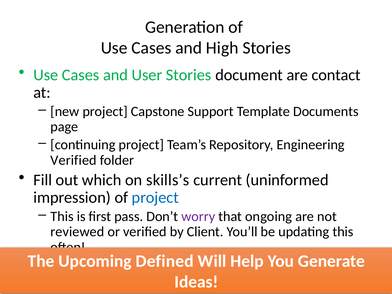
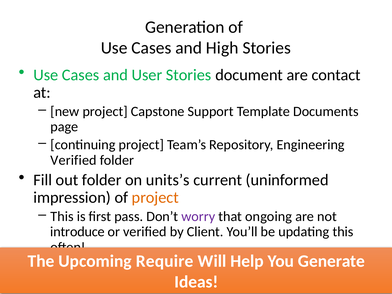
out which: which -> folder (102, 180)
skills’s: skills’s -> units’s (168, 180)
project colour: blue -> orange (155, 198)
reviewed: reviewed -> introduce (78, 232)
Defined: Defined -> Require (165, 261)
